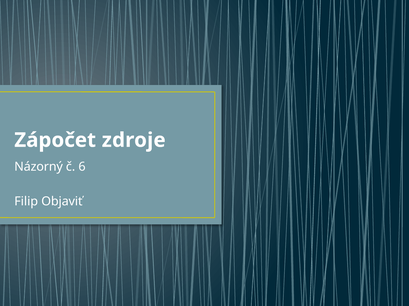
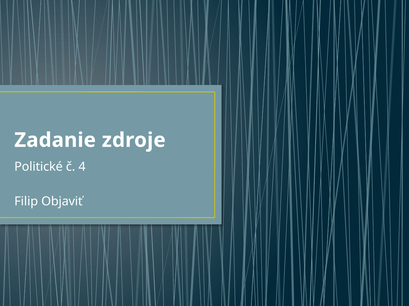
Zápočet: Zápočet -> Zadanie (55, 140)
Názorný: Názorný -> Politické (39, 167)
6: 6 -> 4 (82, 167)
